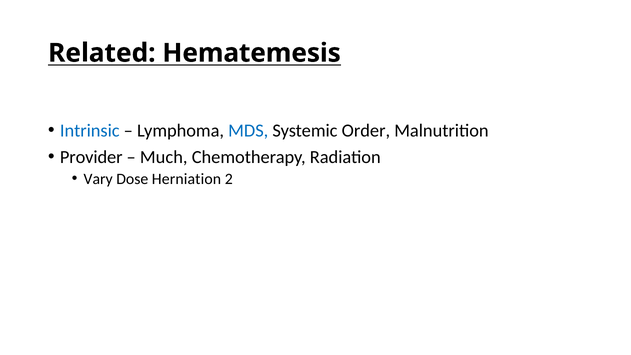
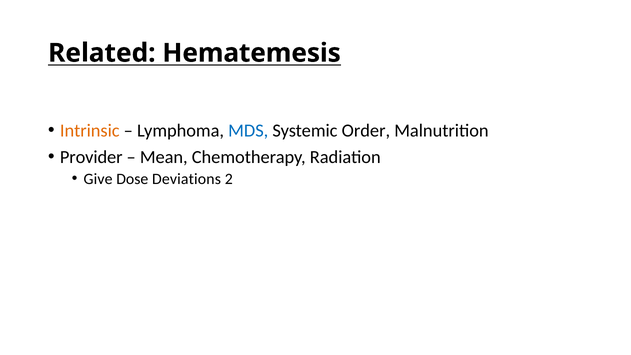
Intrinsic colour: blue -> orange (90, 131)
Much: Much -> Mean (164, 157)
Vary: Vary -> Give (98, 179)
Herniation: Herniation -> Deviations (186, 179)
